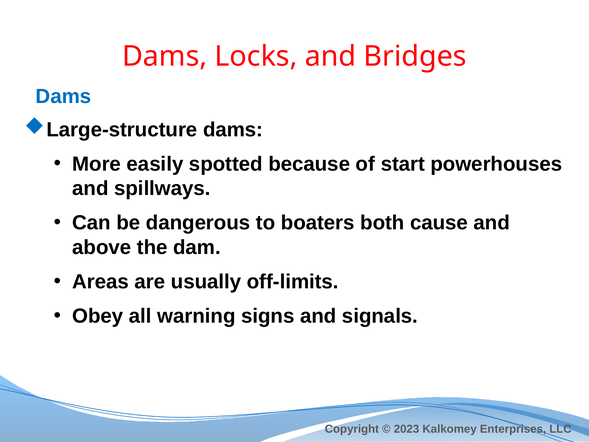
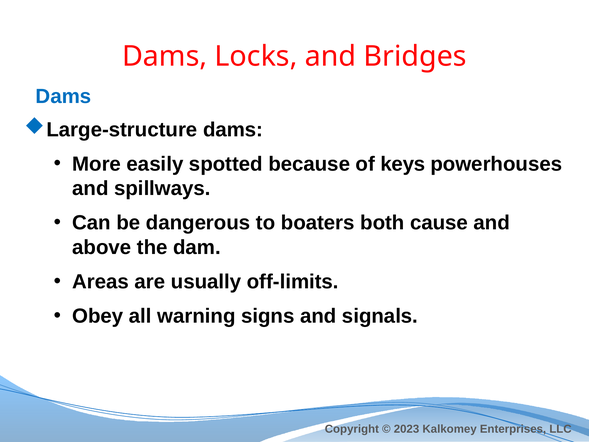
start: start -> keys (403, 164)
